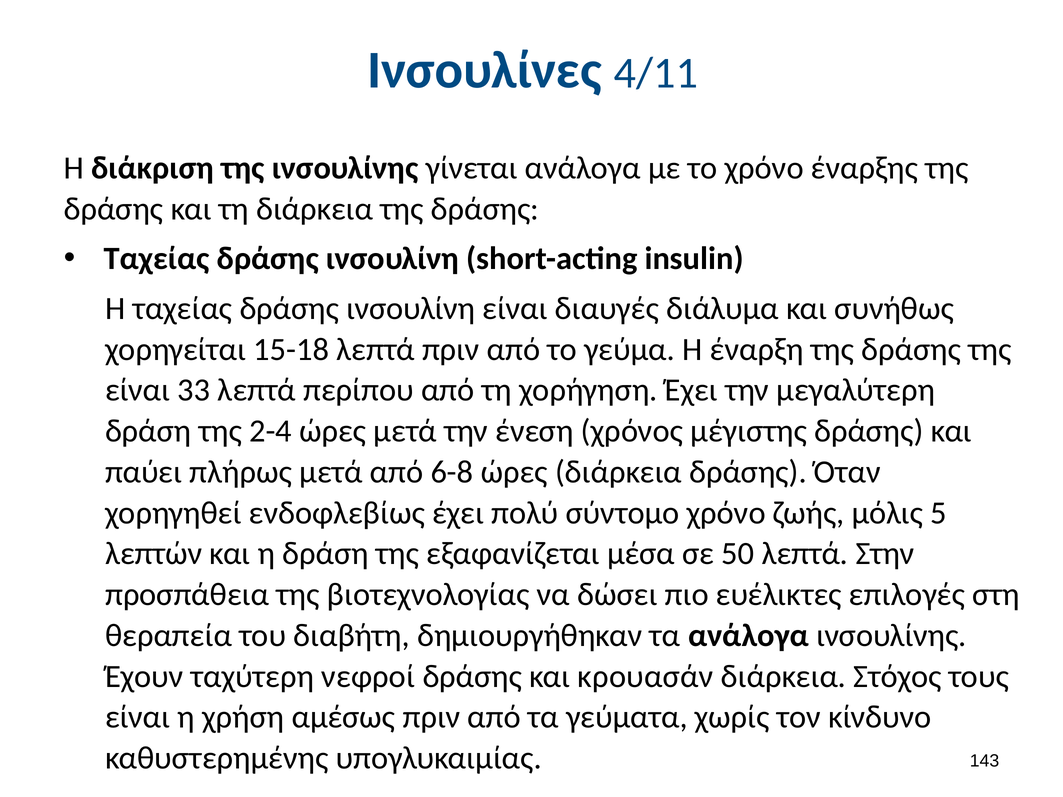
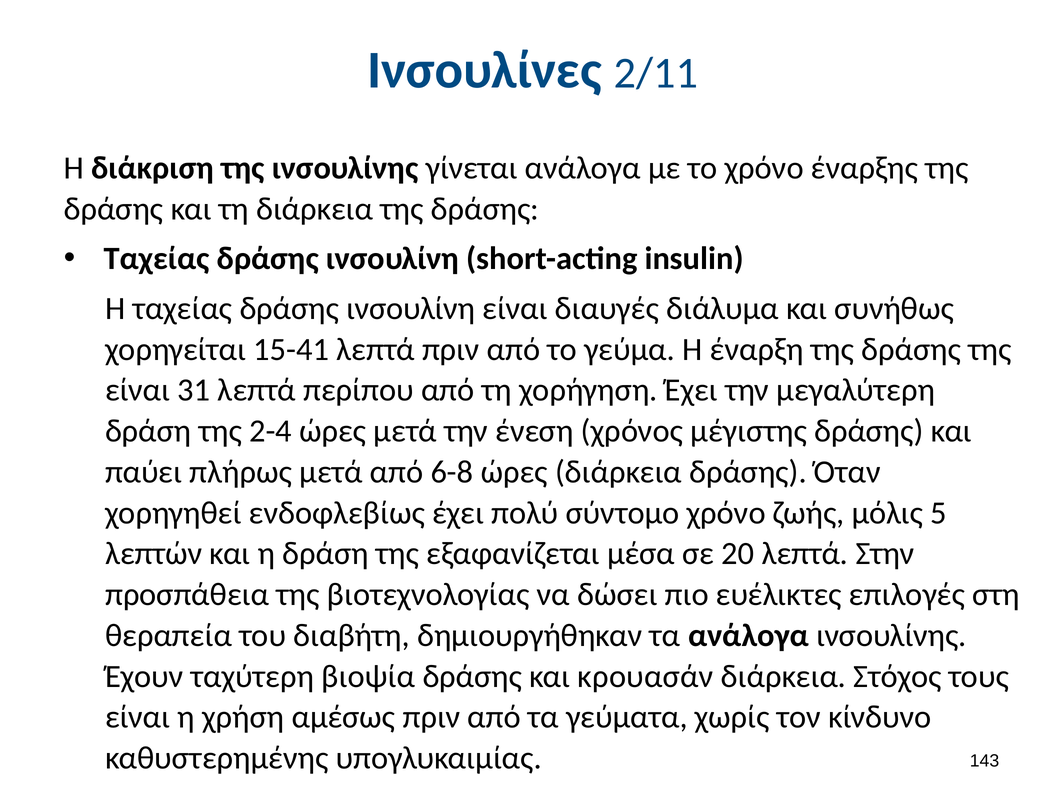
4/11: 4/11 -> 2/11 (656, 73)
15-18: 15-18 -> 15-41 (291, 349)
33: 33 -> 31 (194, 390)
50: 50 -> 20 (738, 554)
νεφροί: νεφροί -> βιοψία (368, 677)
